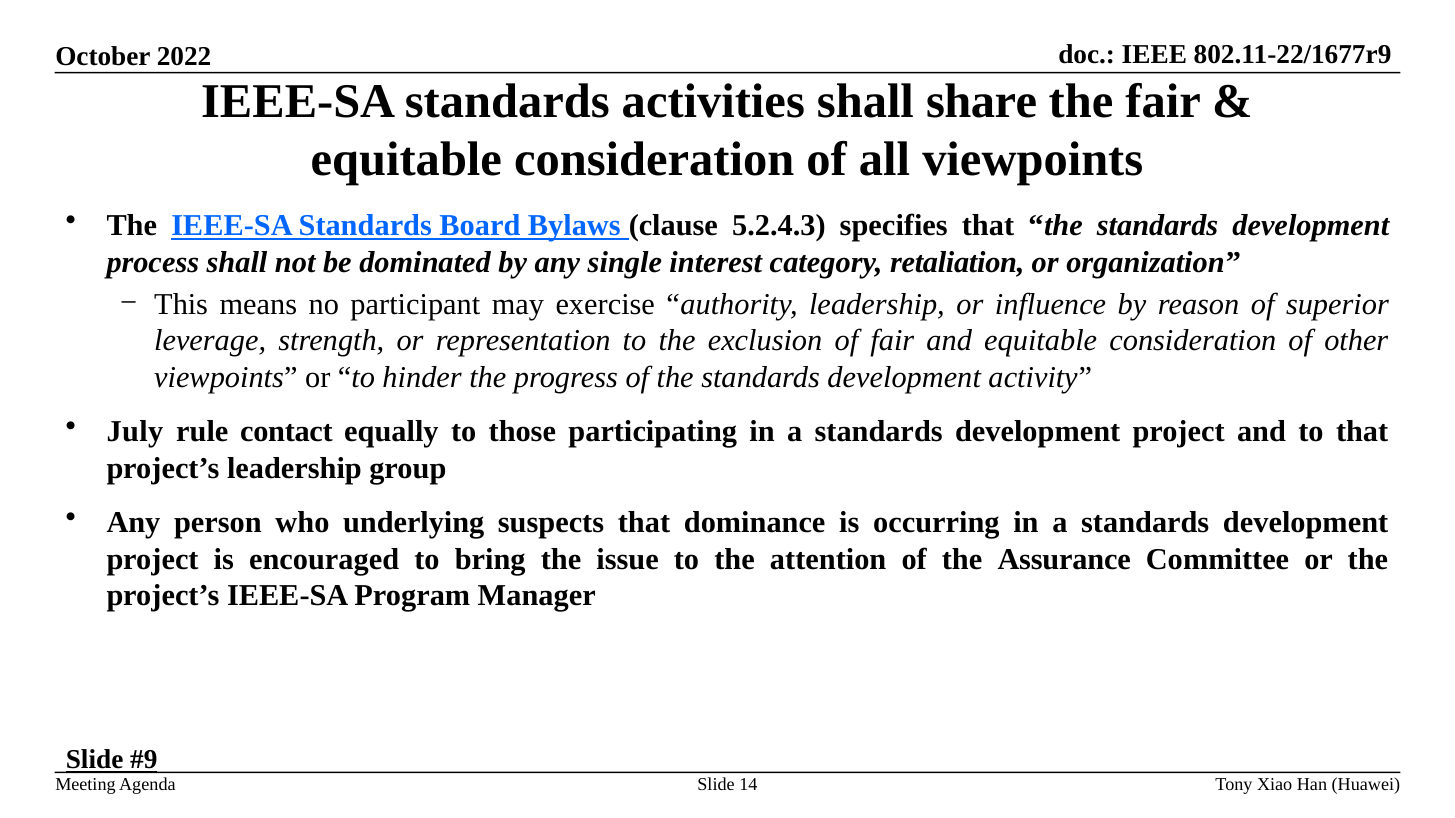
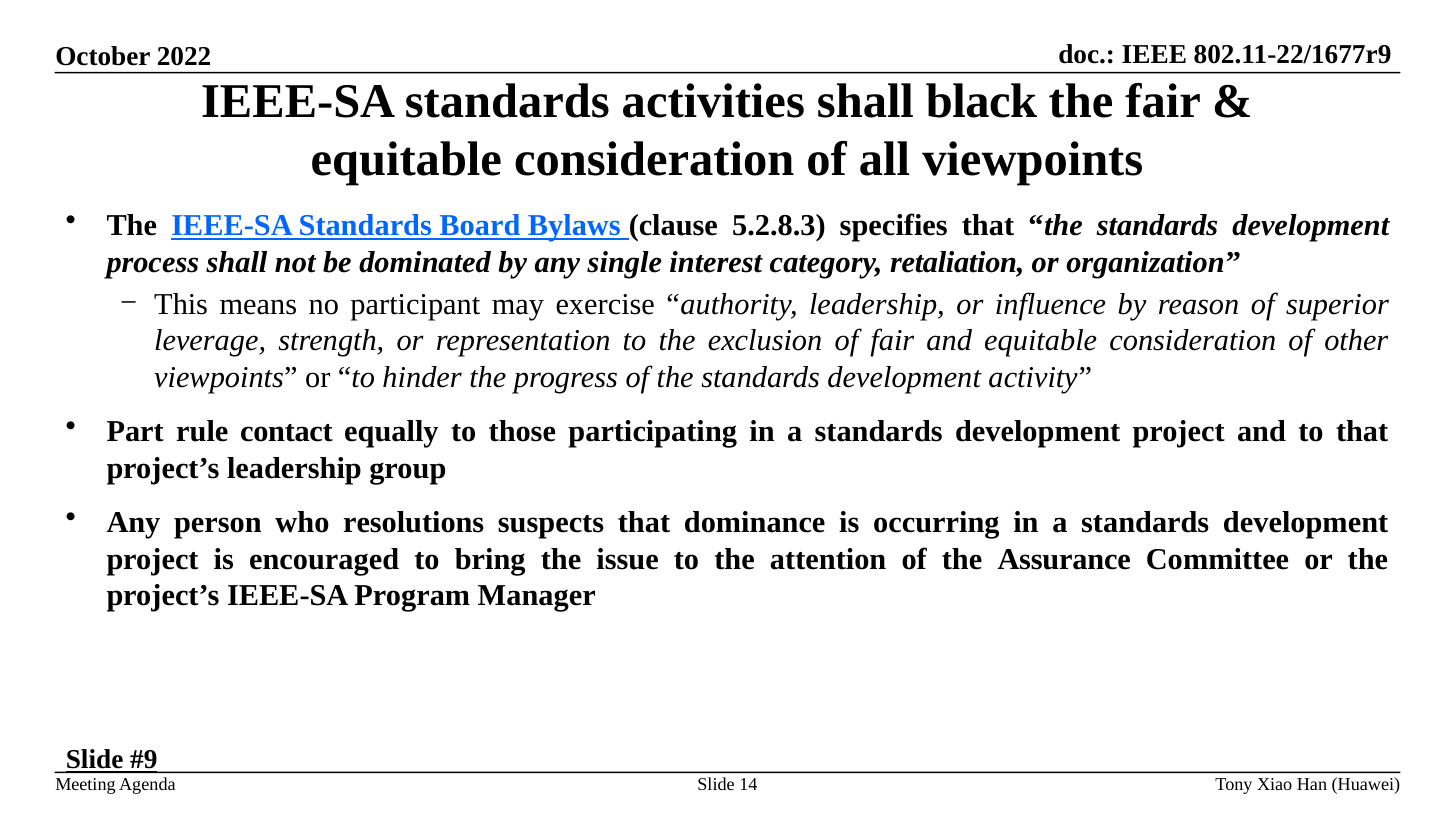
share: share -> black (982, 102)
5.2.4.3: 5.2.4.3 -> 5.2.8.3 (779, 226)
July: July -> Part (135, 432)
underlying: underlying -> resolutions (414, 523)
